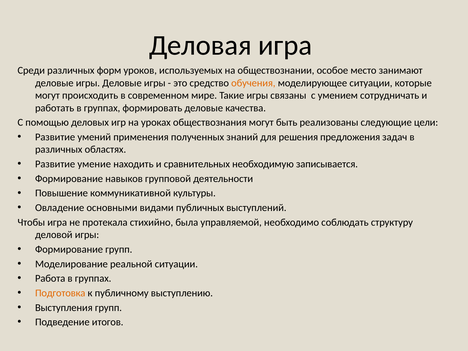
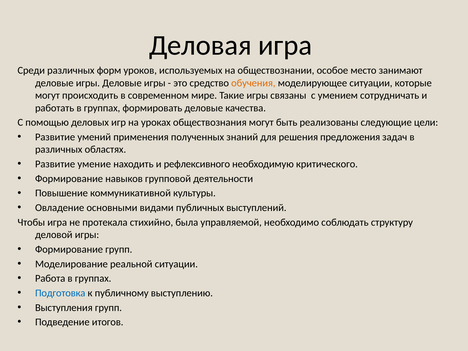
сравнительных: сравнительных -> рефлексивного (197, 164)
записывается: записывается -> критического (327, 164)
Подготовка colour: orange -> blue (60, 293)
